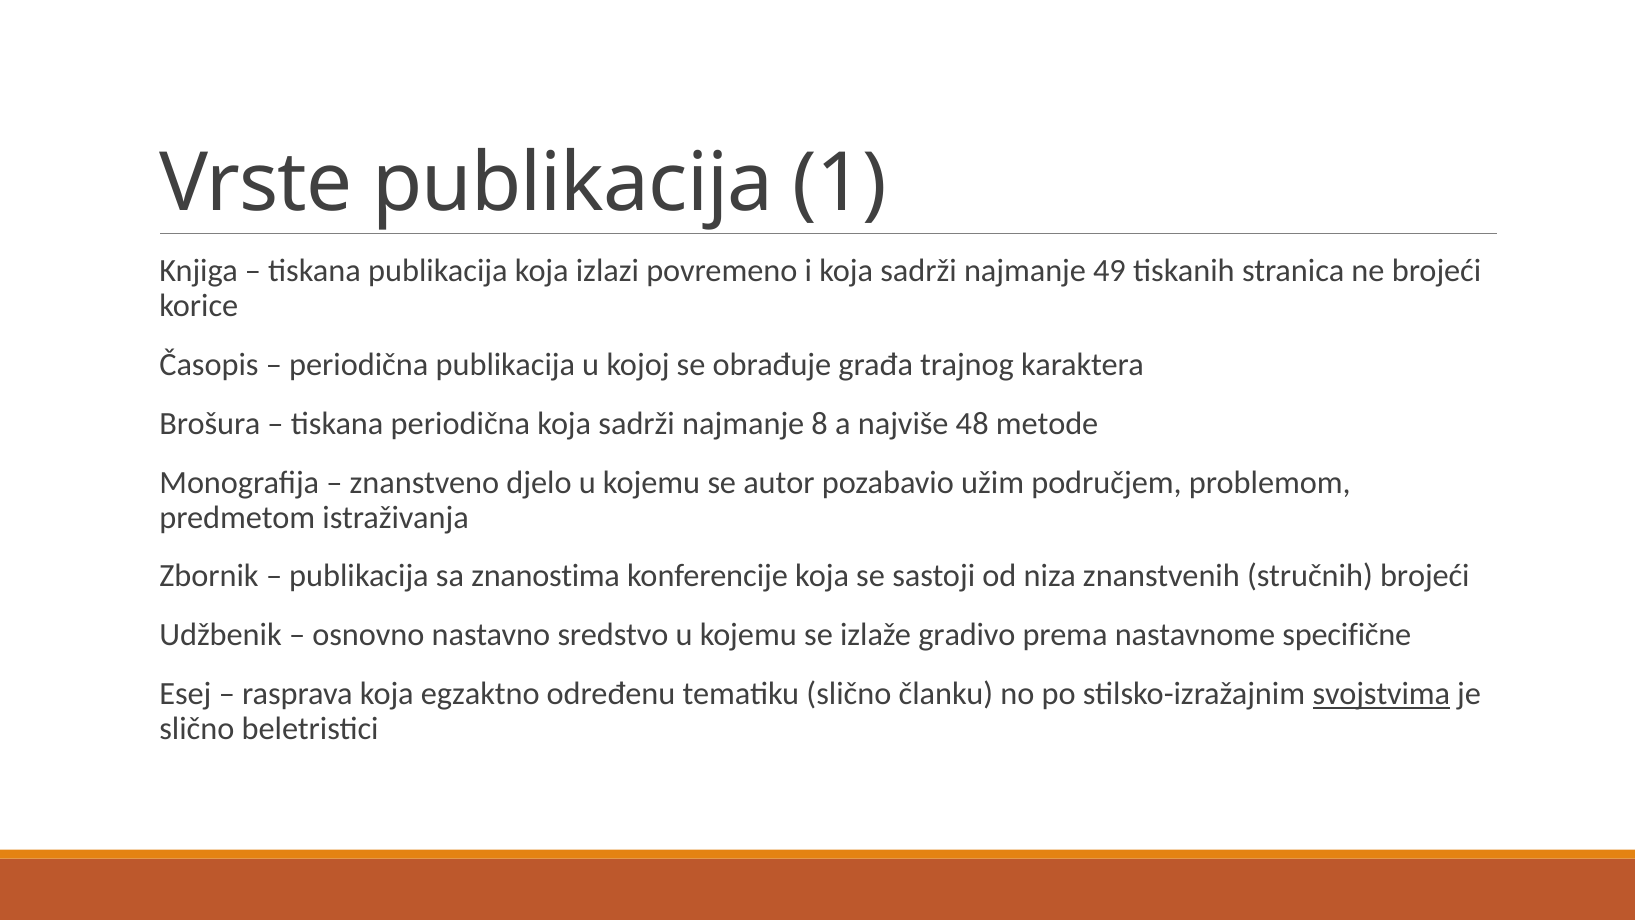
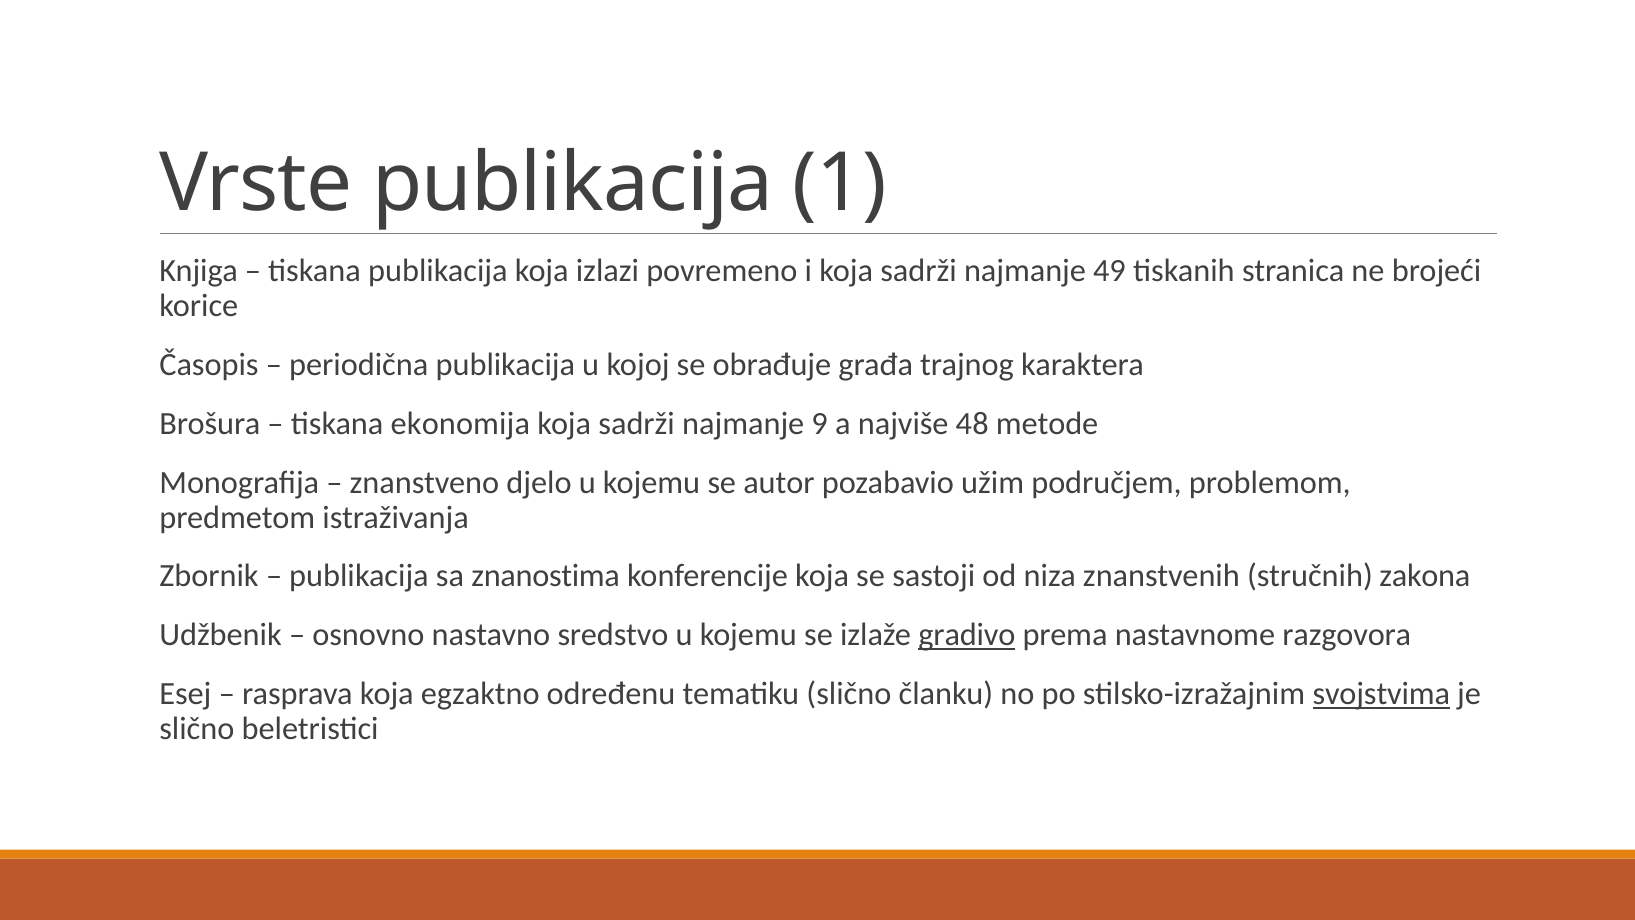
tiskana periodična: periodična -> ekonomija (460, 423)
8: 8 -> 9 (820, 423)
stručnih brojeći: brojeći -> zakona (1425, 576)
gradivo underline: none -> present (967, 635)
specifične: specifične -> razgovora (1347, 635)
